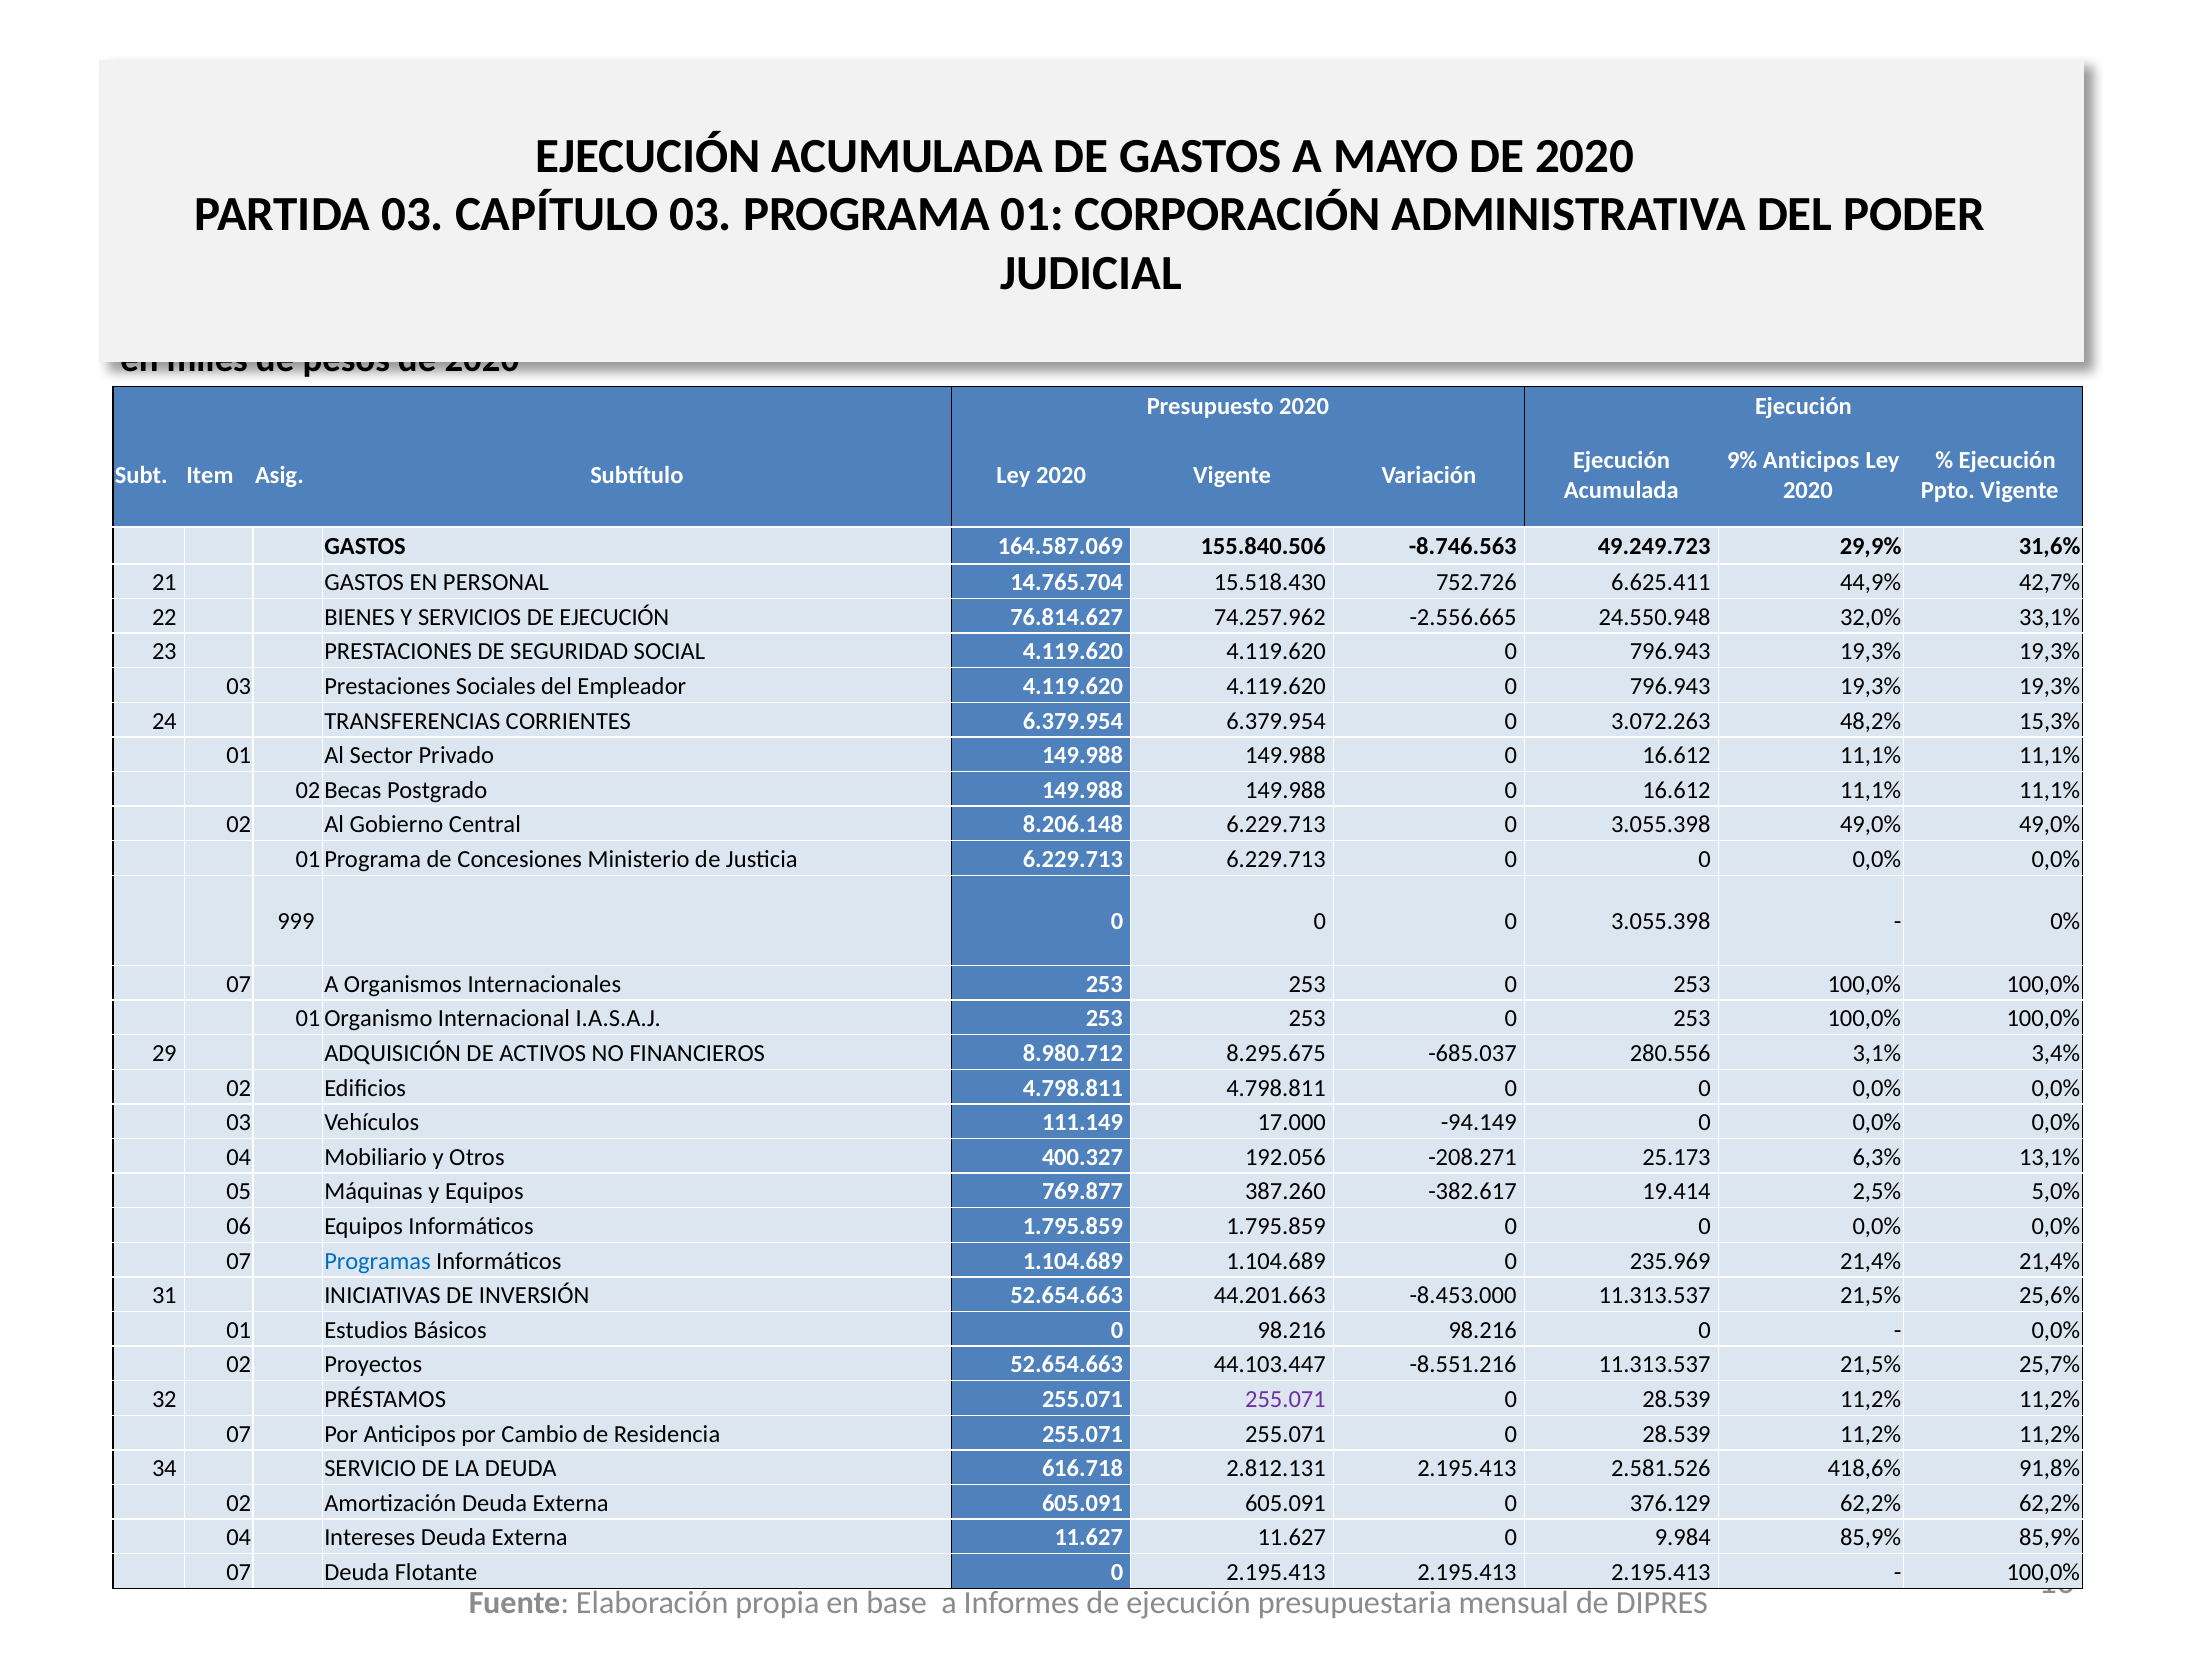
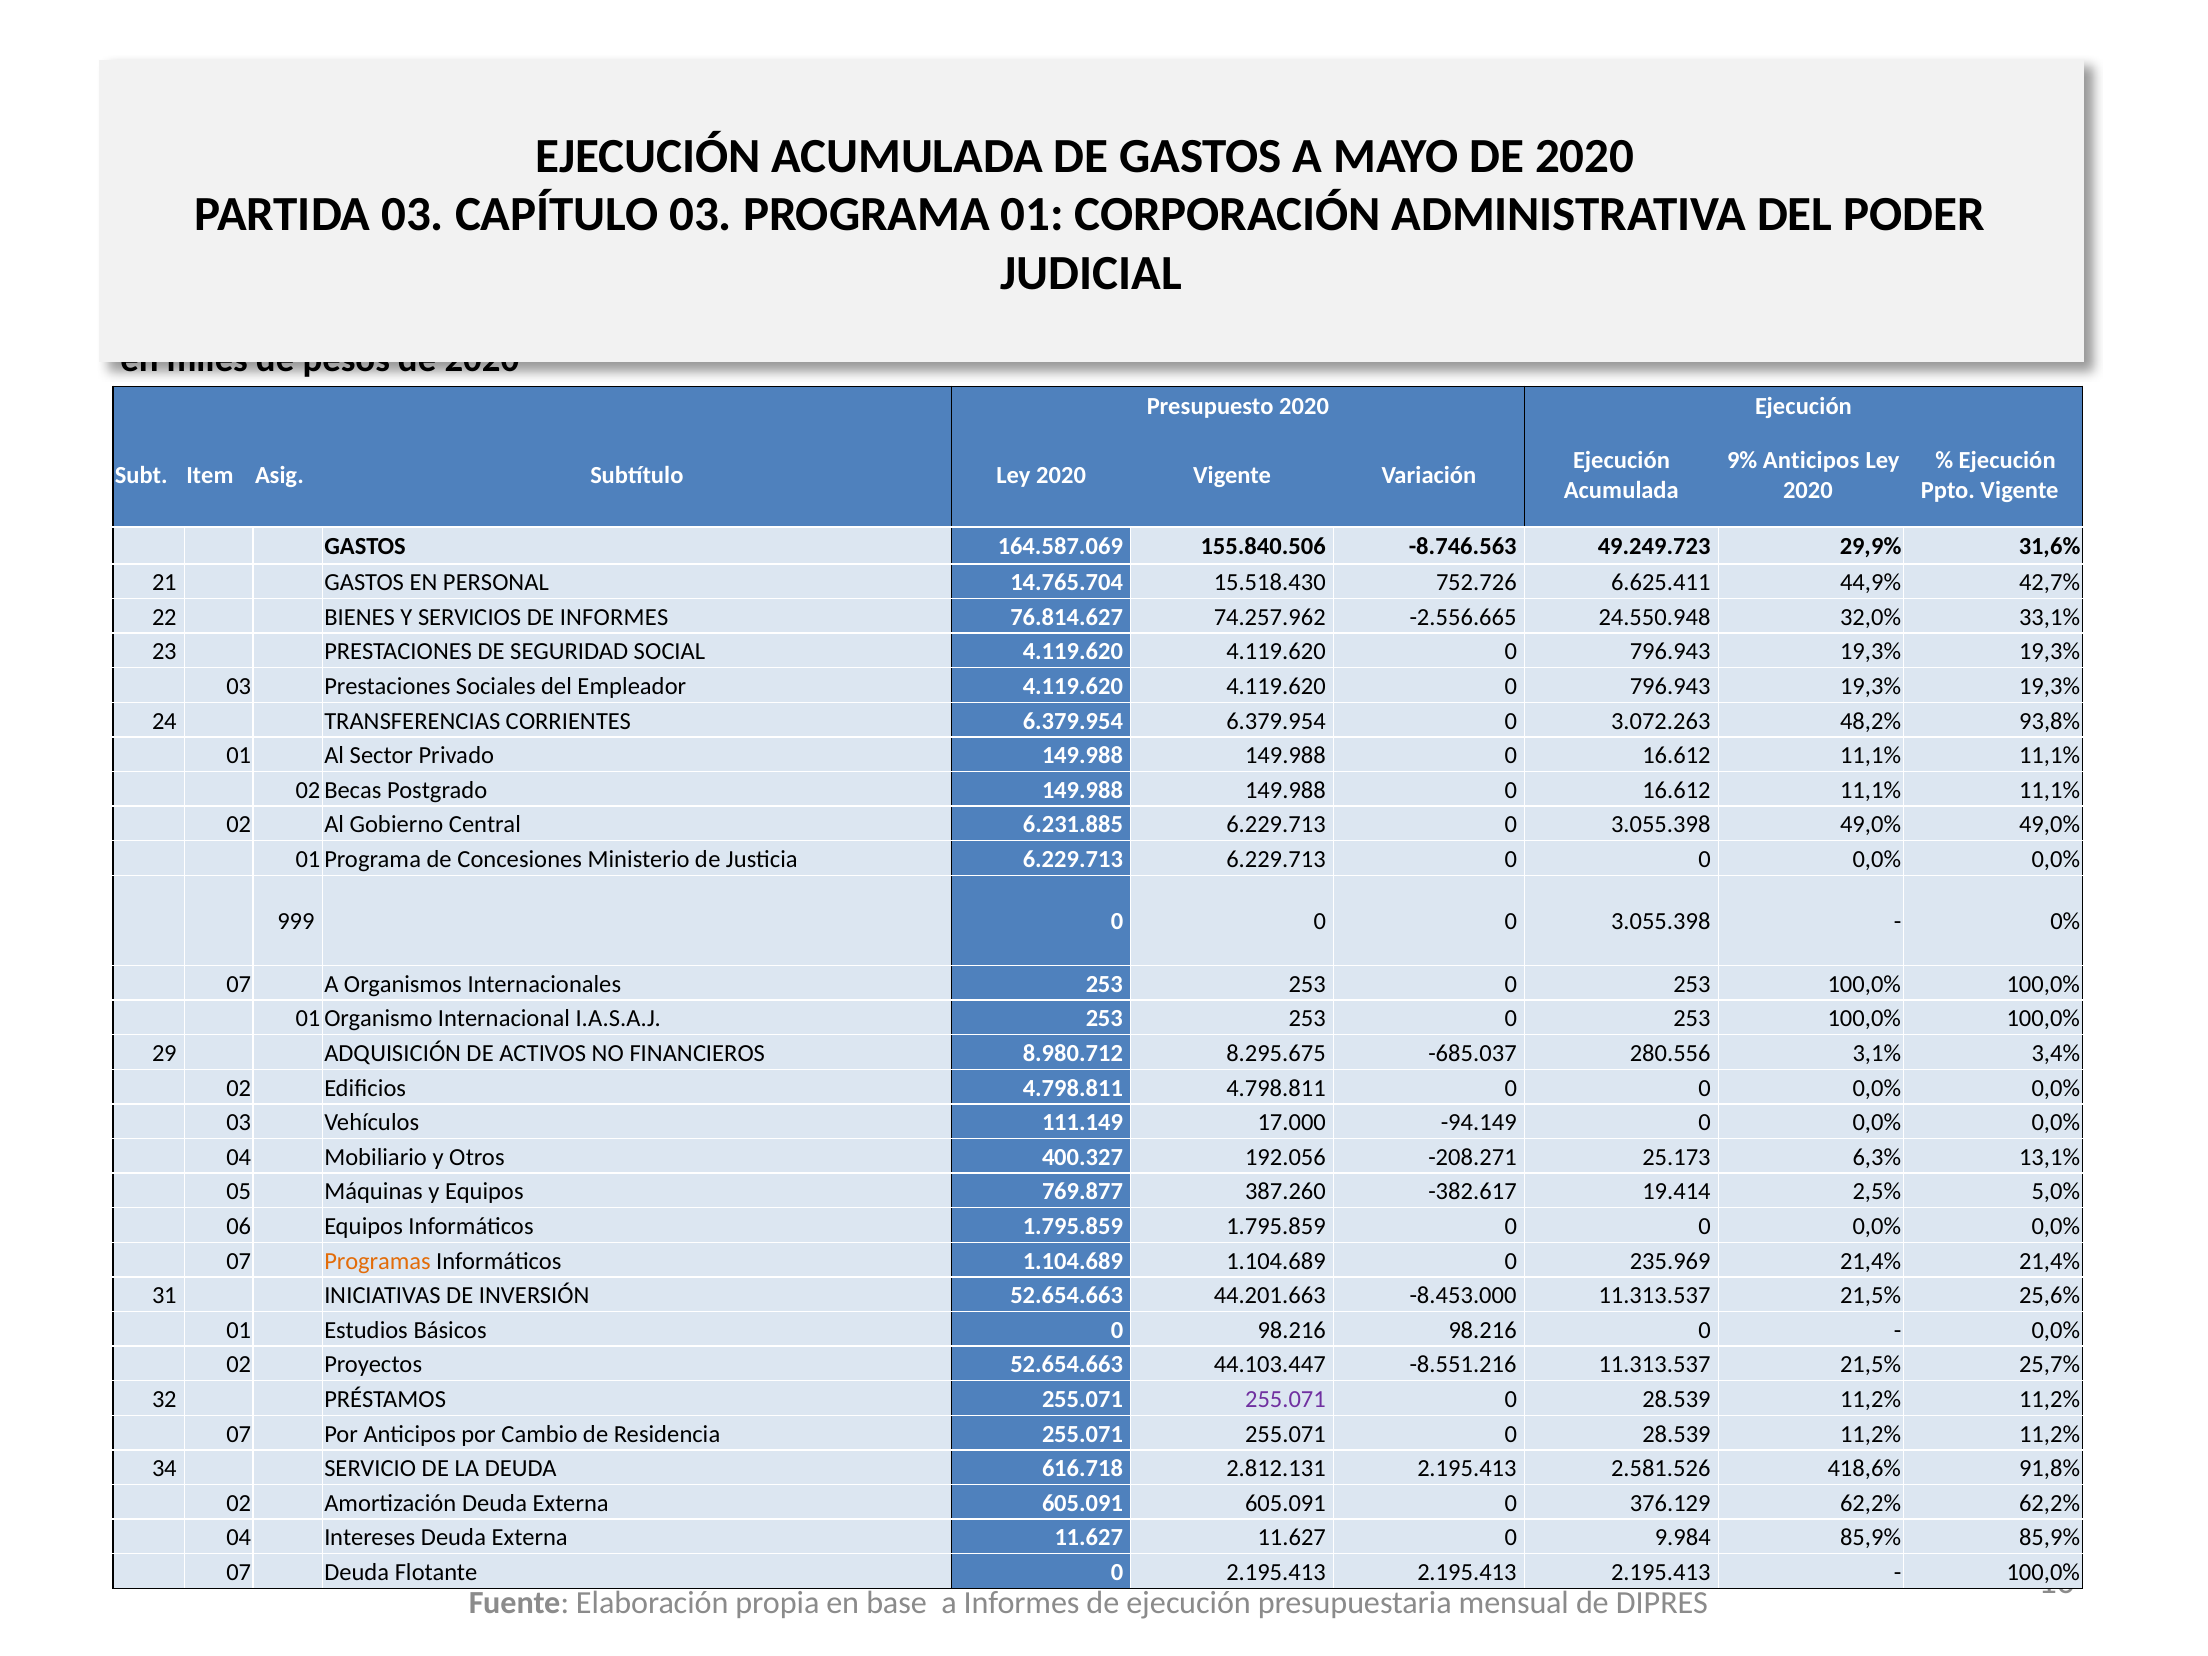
SERVICIOS DE EJECUCIÓN: EJECUCIÓN -> INFORMES (614, 617)
15,3%: 15,3% -> 93,8% (2050, 721)
8.206.148: 8.206.148 -> 6.231.885 (1073, 825)
Programas colour: blue -> orange (377, 1261)
